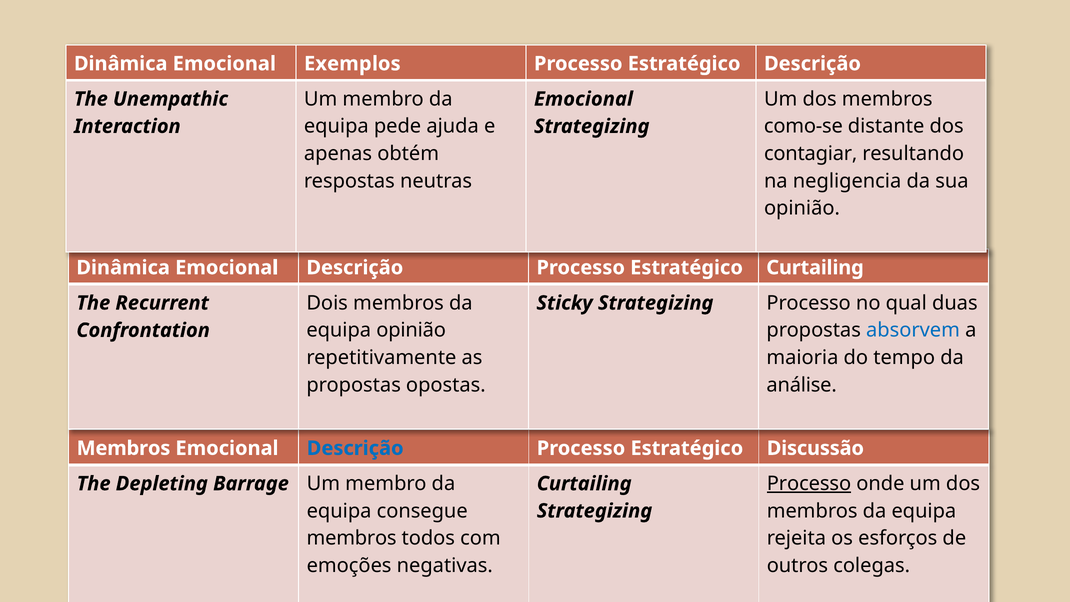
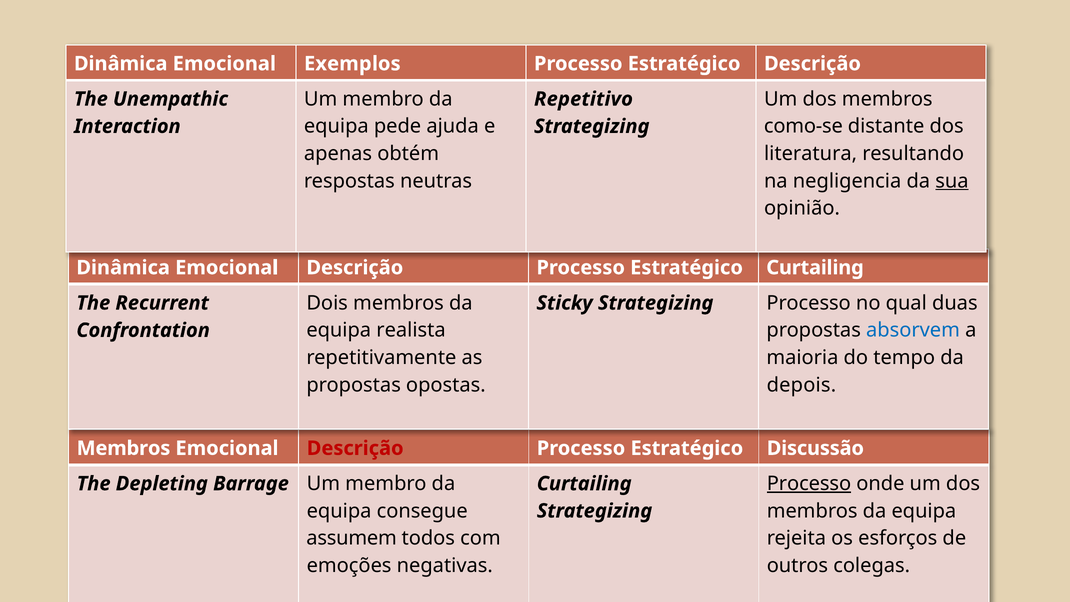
Emocional: Emocional -> Repetitivo (583, 99)
contagiar: contagiar -> literatura (811, 154)
sua underline: none -> present (952, 181)
equipa opinião: opinião -> realista (411, 330)
análise: análise -> depois (801, 385)
Descrição colour: blue -> red (355, 448)
membros: membros -> assumem (352, 538)
